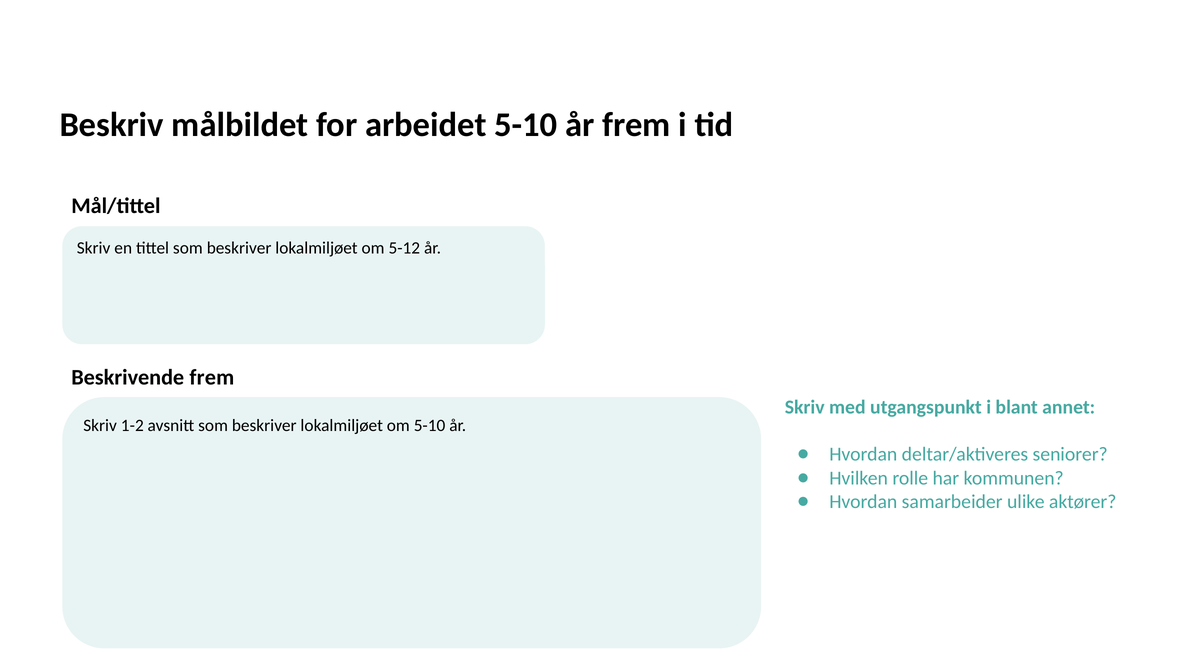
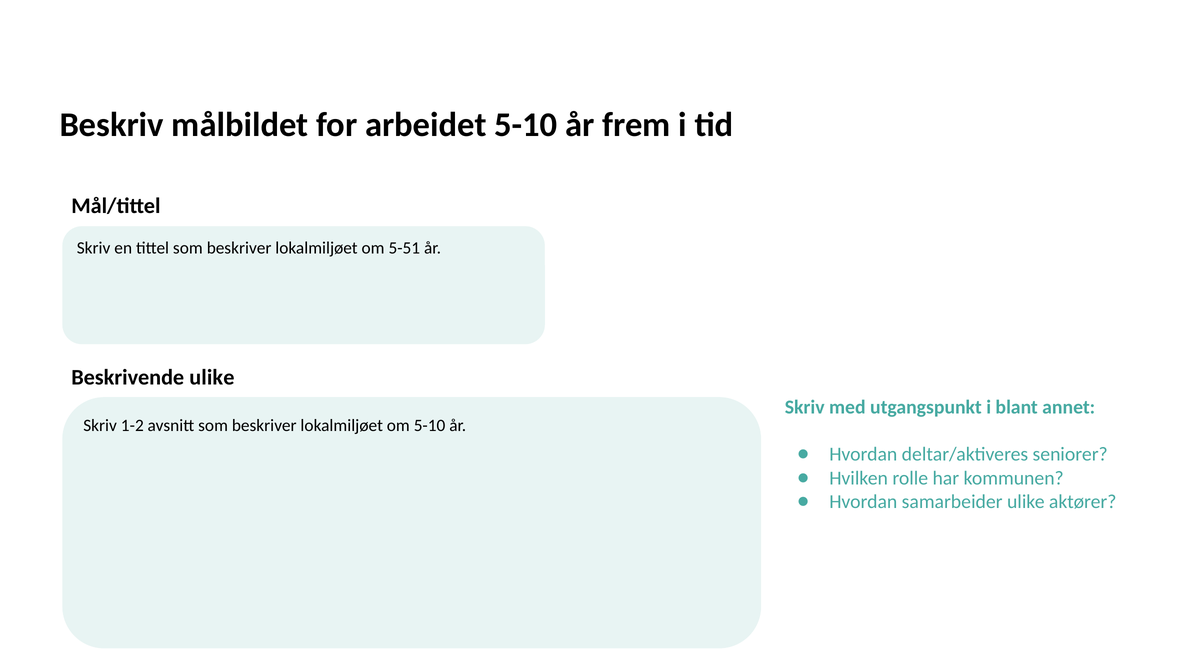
5-12: 5-12 -> 5-51 (404, 248)
Beskrivende frem: frem -> ulike (212, 377)
